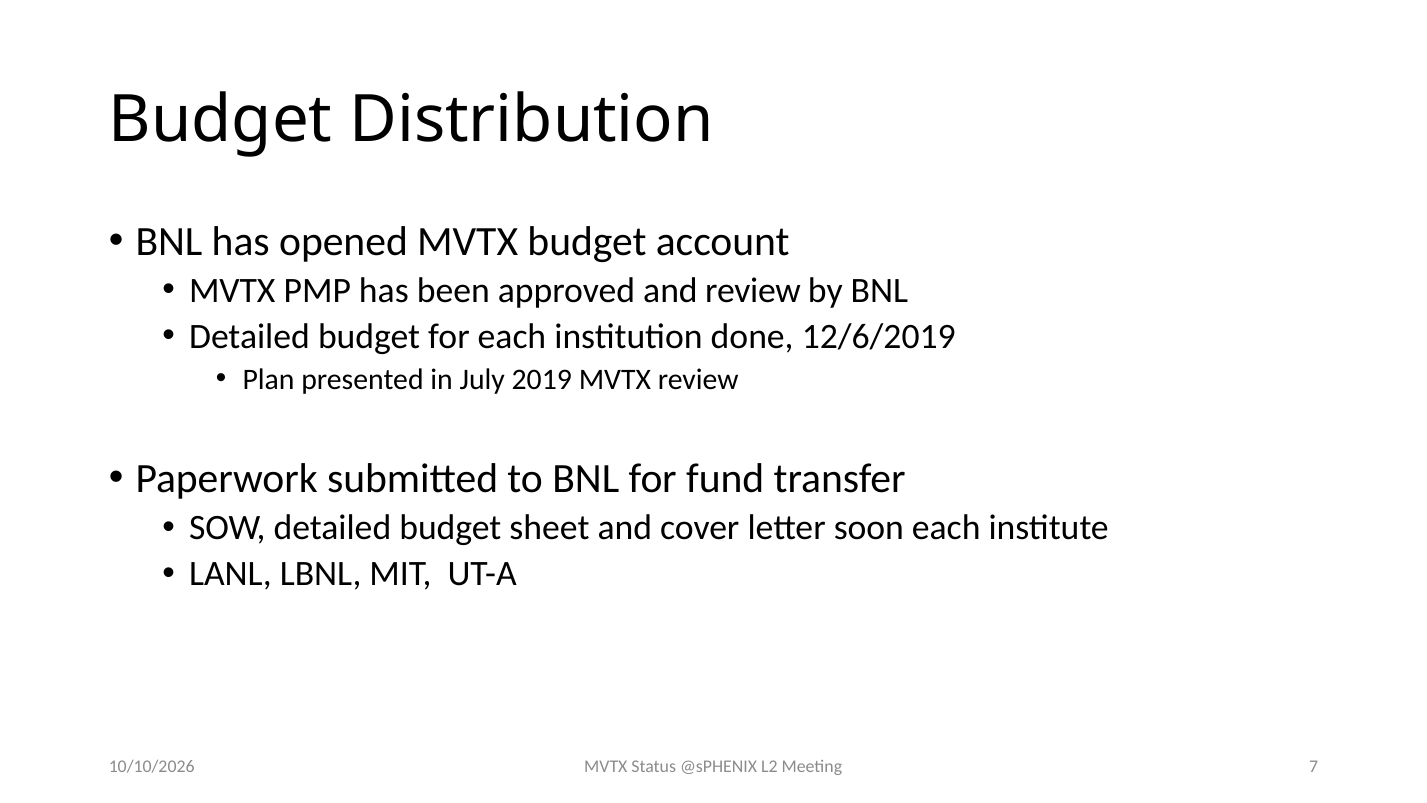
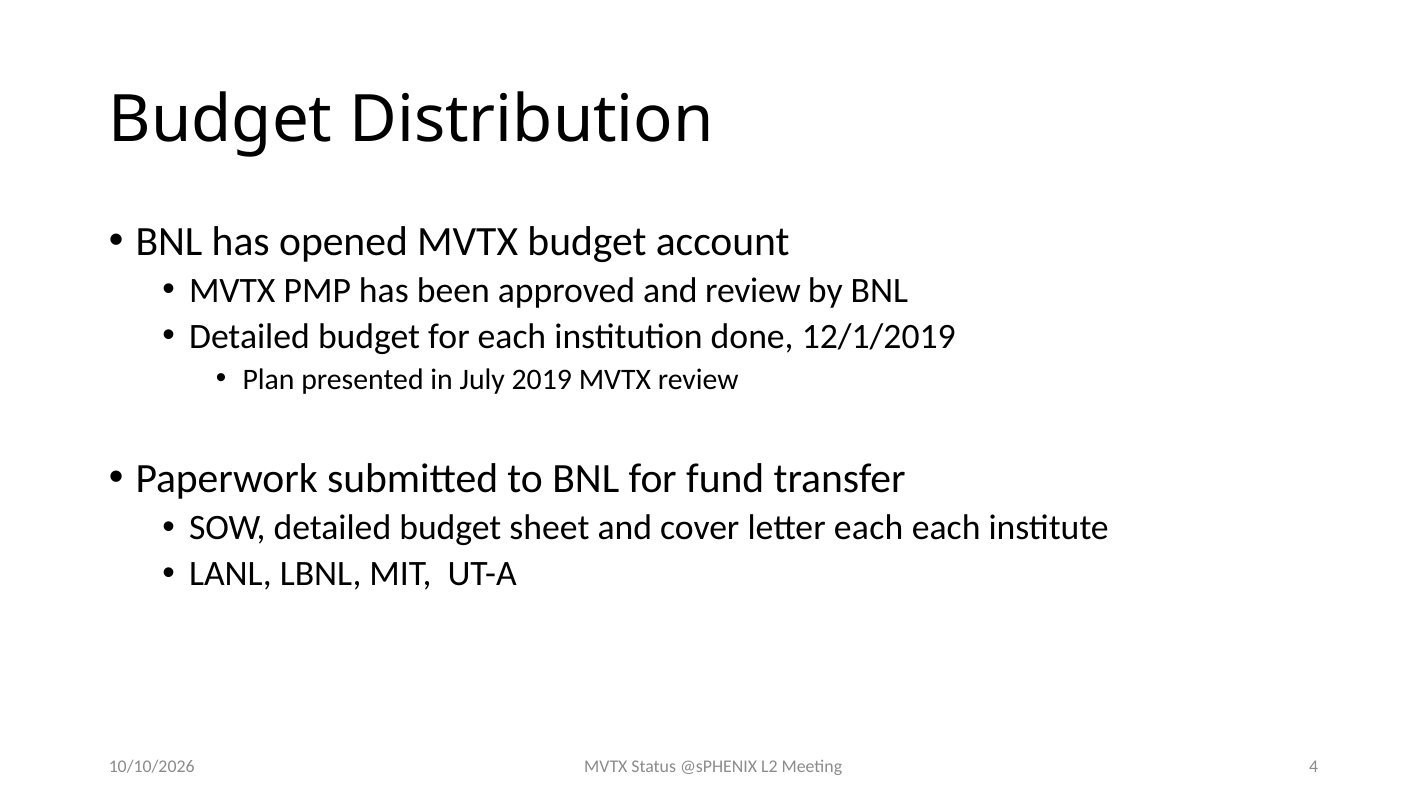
12/6/2019: 12/6/2019 -> 12/1/2019 (879, 336)
letter soon: soon -> each (869, 528)
7: 7 -> 4 (1314, 766)
